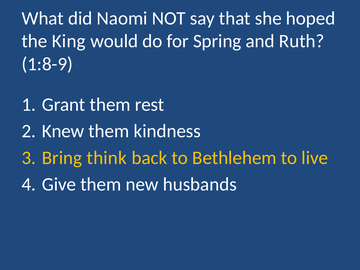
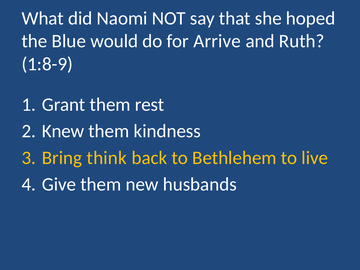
King: King -> Blue (69, 41)
Spring: Spring -> Arrive (217, 41)
